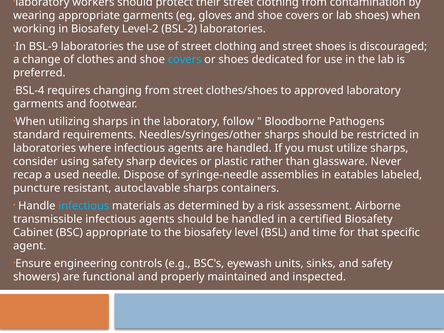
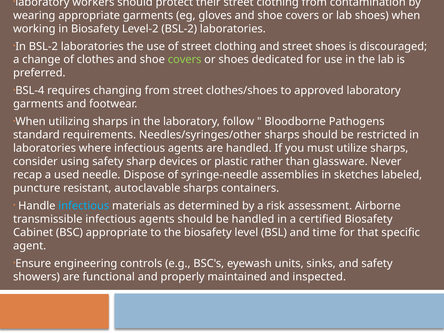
In BSL-9: BSL-9 -> BSL-2 (43, 46)
covers colour: light blue -> light green (185, 60)
eatables: eatables -> sketches (356, 175)
